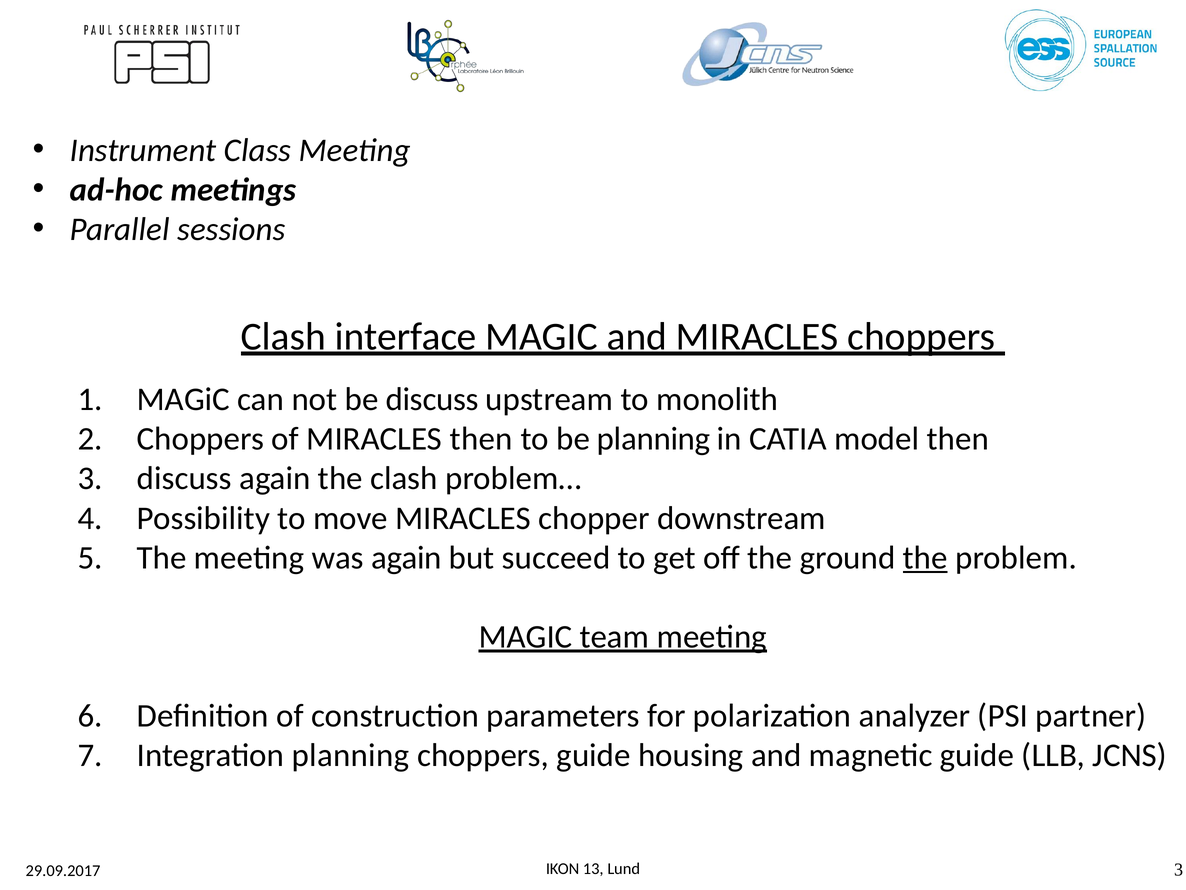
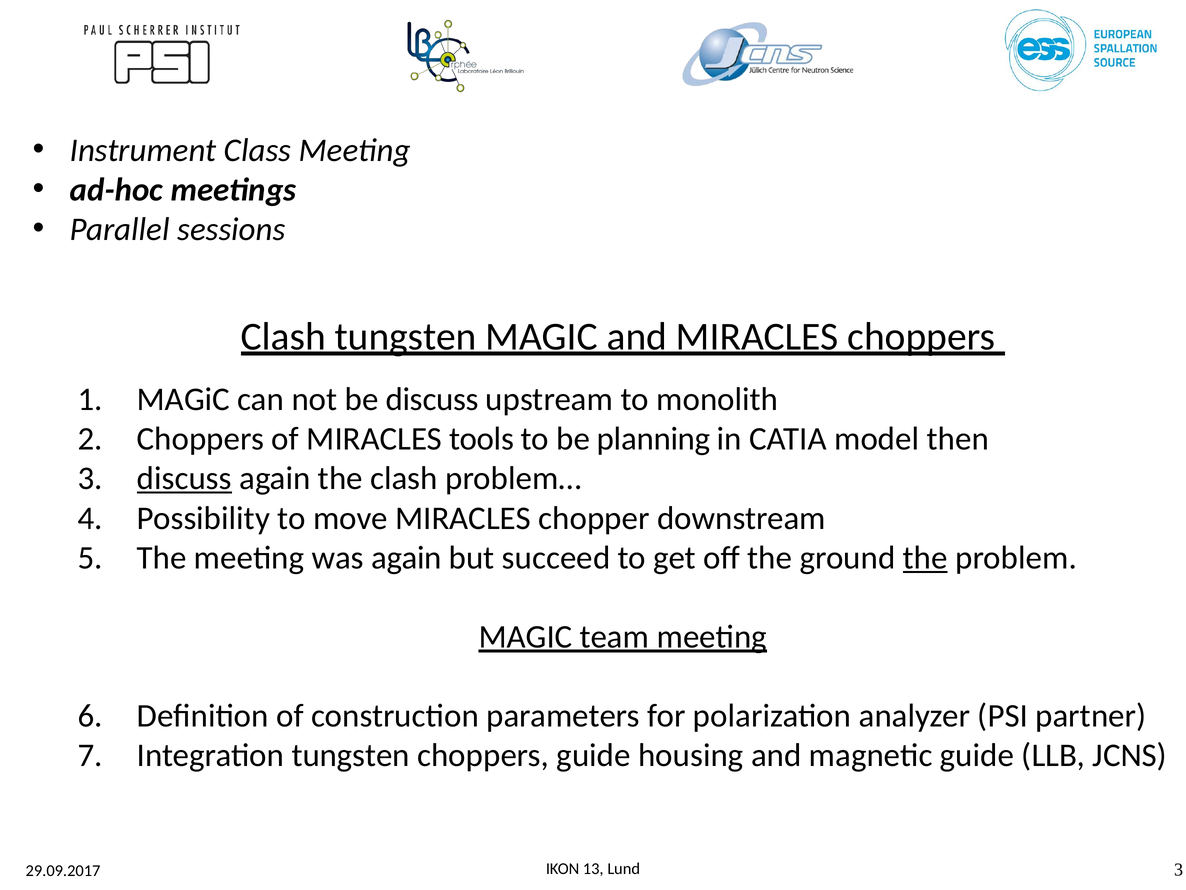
Clash interface: interface -> tungsten (406, 336)
MIRACLES then: then -> tools (481, 439)
discuss underline: none -> present (184, 478)
Integration planning: planning -> tungsten (351, 755)
